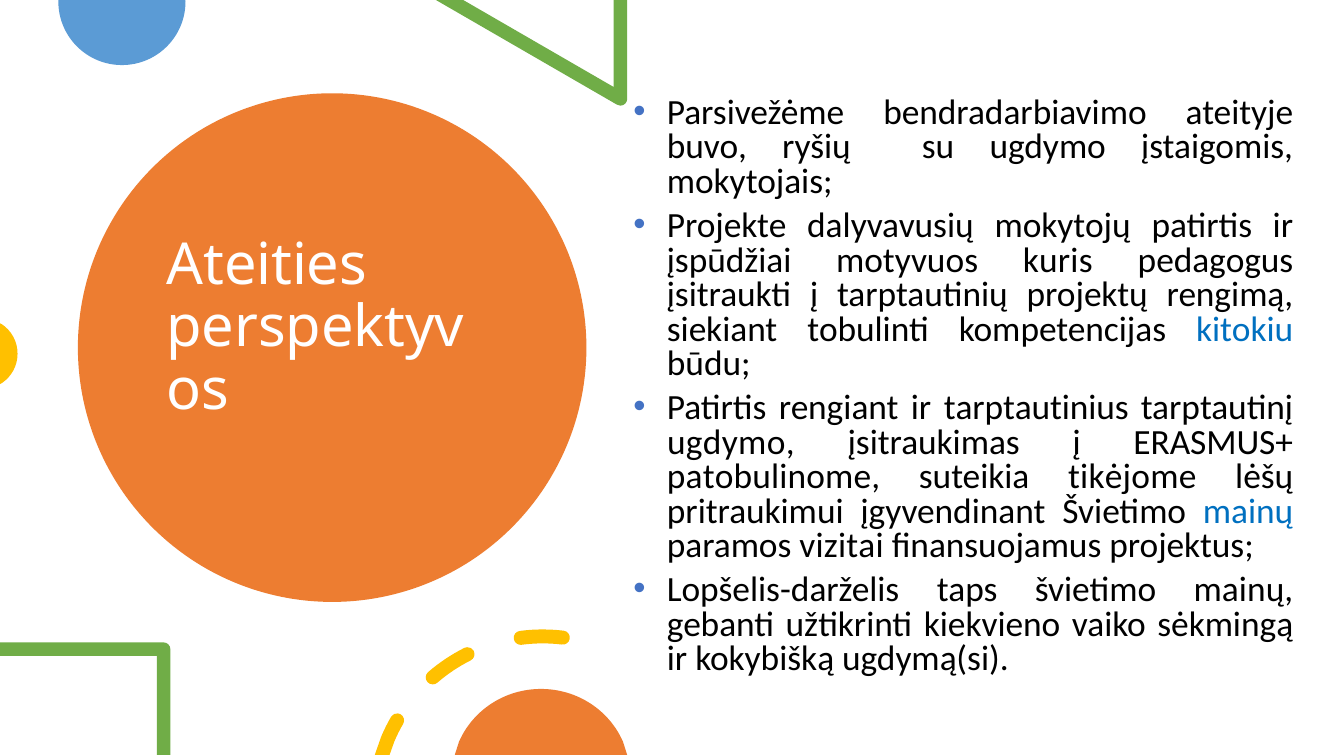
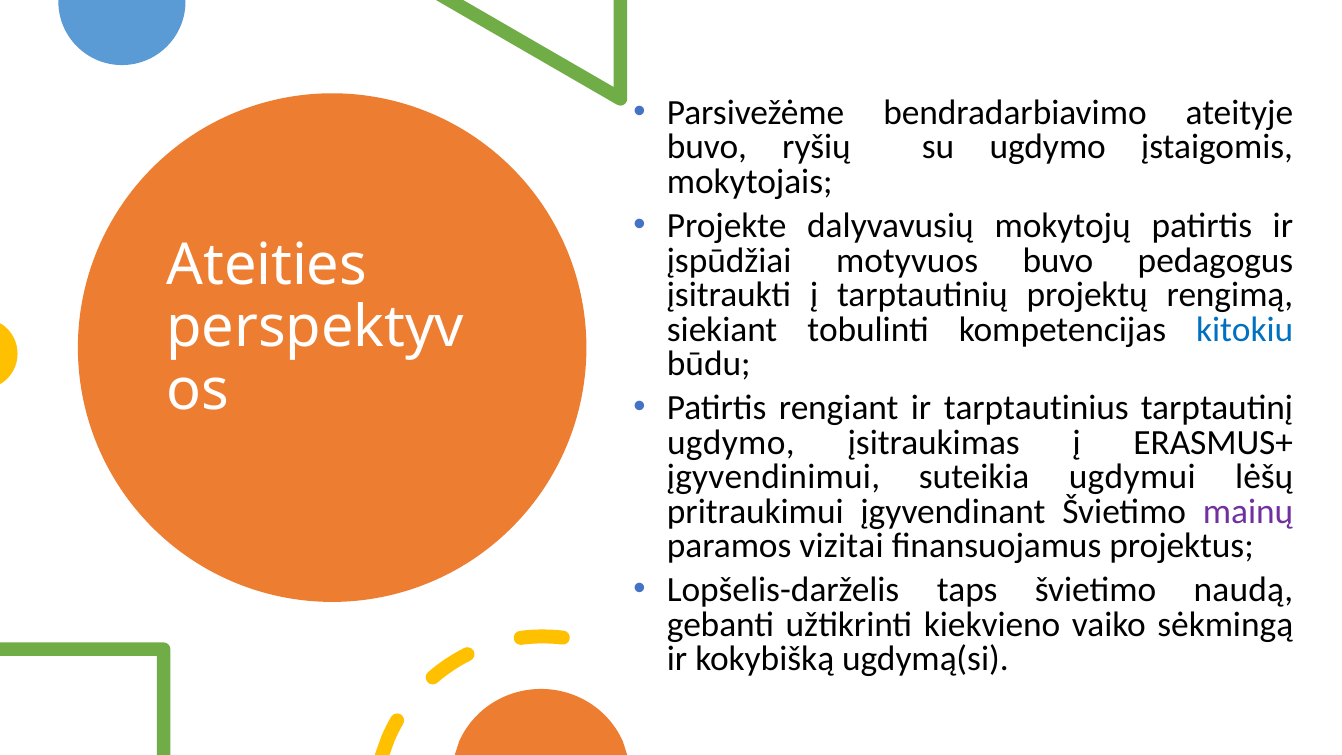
motyvuos kuris: kuris -> buvo (1058, 261)
patobulinome: patobulinome -> įgyvendinimui (774, 477)
tikėjome: tikėjome -> ugdymui (1132, 477)
mainų colour: blue -> purple (1248, 511)
taps švietimo mainų: mainų -> naudą (1243, 590)
